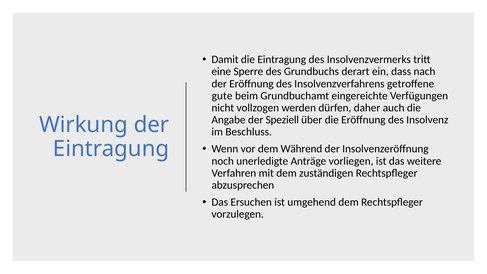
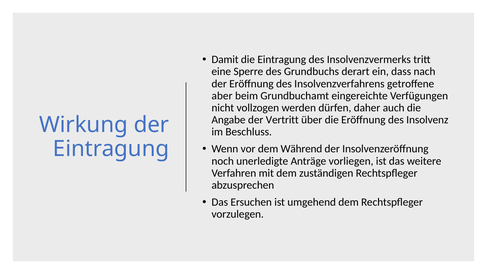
gute: gute -> aber (222, 96)
Speziell: Speziell -> Vertritt (282, 120)
